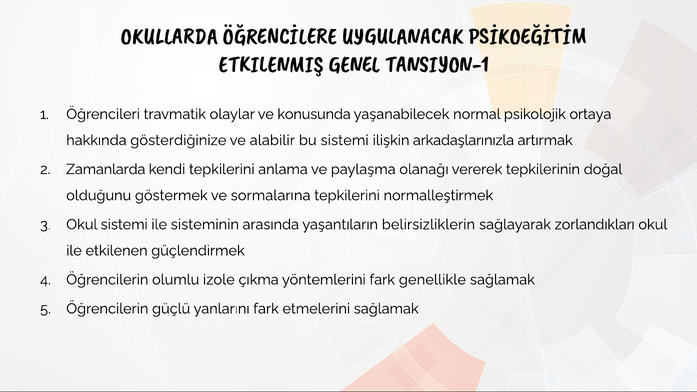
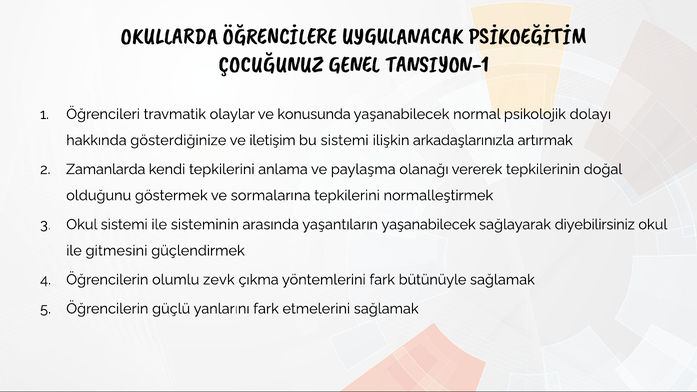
ETKILENMIŞ: ETKILENMIŞ -> ÇOCUĞUNUZ (271, 64)
ortaya: ortaya -> dolayı (590, 114)
alabilir: alabilir -> iletişim (272, 140)
yaşantıların belirsizliklerin: belirsizliklerin -> yaşanabilecek (429, 225)
zorlandıkları: zorlandıkları -> diyebilirsiniz (595, 225)
etkilenen: etkilenen -> gitmesini (116, 251)
izole: izole -> zevk (219, 280)
genellikle: genellikle -> bütünüyle (433, 280)
